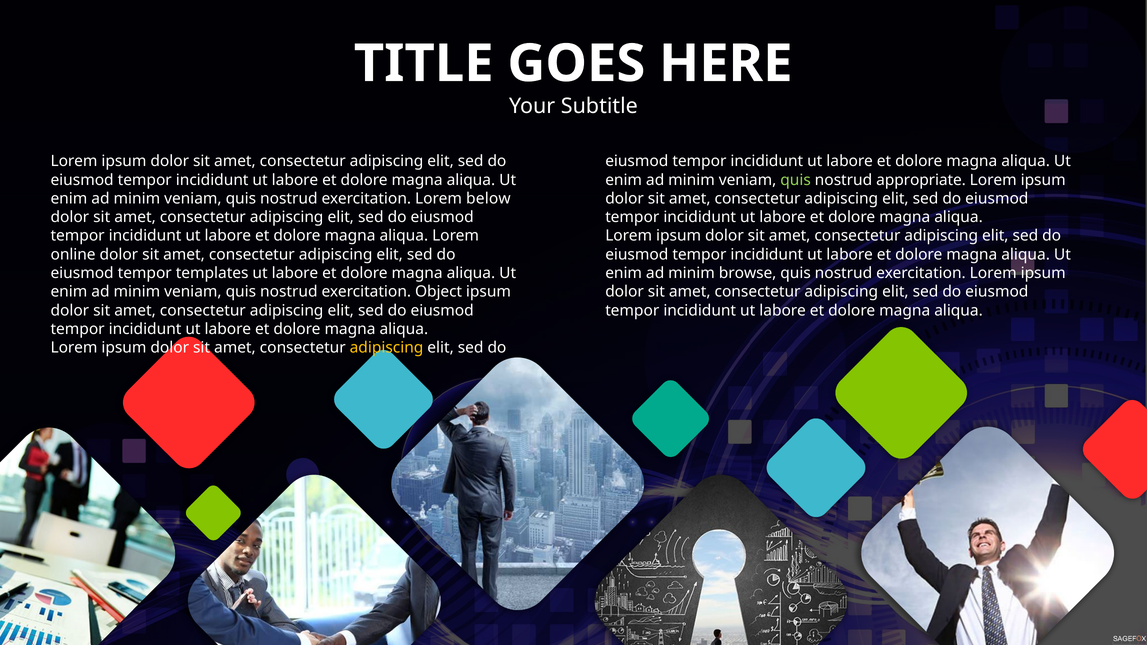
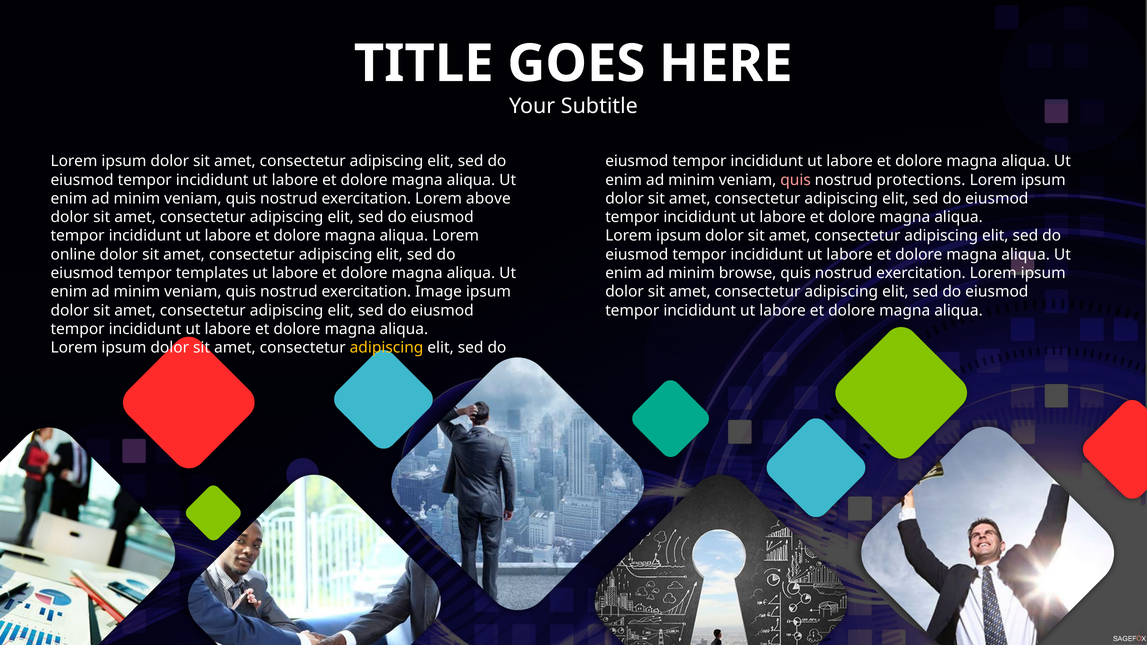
quis colour: light green -> pink (796, 180)
appropriate: appropriate -> protections (921, 180)
below: below -> above (488, 199)
Object: Object -> Image (439, 292)
